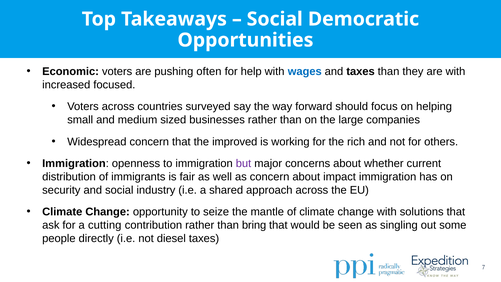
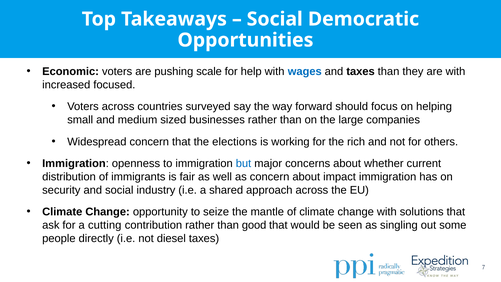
often: often -> scale (209, 71)
improved: improved -> elections (235, 142)
but colour: purple -> blue (244, 163)
bring: bring -> good (254, 225)
